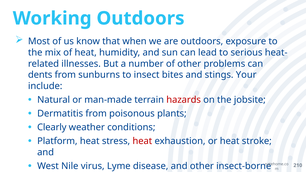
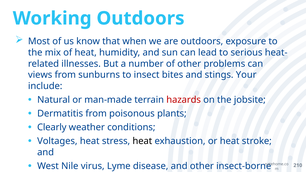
dents: dents -> views (40, 75)
Platform: Platform -> Voltages (57, 141)
heat colour: red -> black (142, 141)
